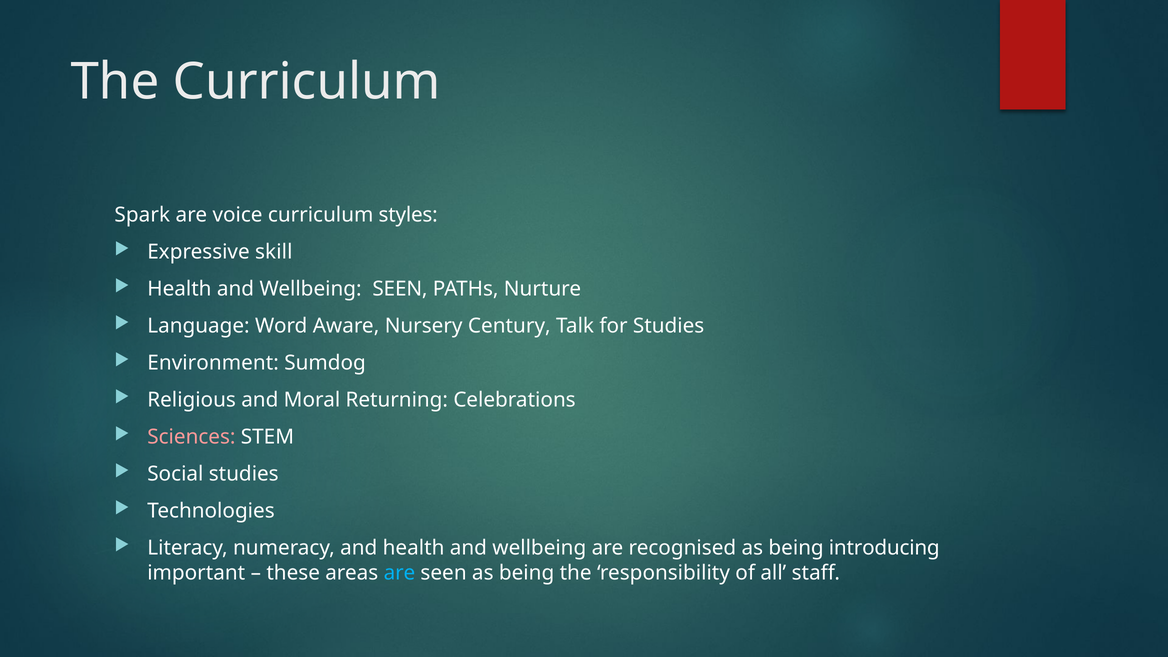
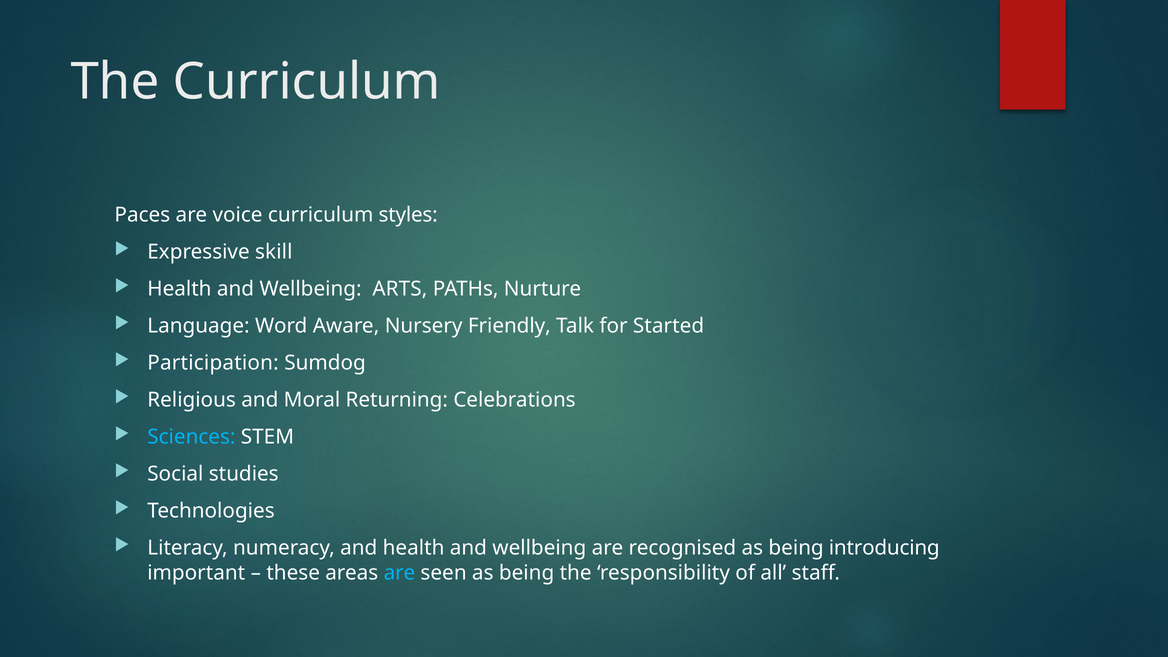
Spark: Spark -> Paces (142, 215)
Wellbeing SEEN: SEEN -> ARTS (400, 289)
Century: Century -> Friendly (509, 326)
for Studies: Studies -> Started (669, 326)
Environment: Environment -> Participation (213, 363)
Sciences colour: pink -> light blue (191, 437)
